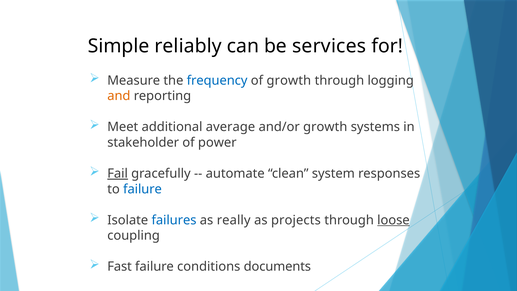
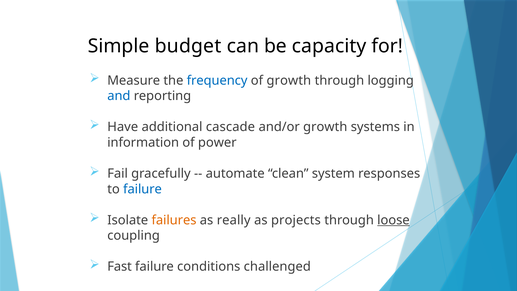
reliably: reliably -> budget (188, 46)
services: services -> capacity (329, 46)
and colour: orange -> blue (119, 96)
Meet: Meet -> Have (123, 127)
average: average -> cascade (230, 127)
stakeholder: stakeholder -> information (143, 142)
Fail underline: present -> none (118, 173)
failures colour: blue -> orange (174, 220)
documents: documents -> challenged (277, 267)
